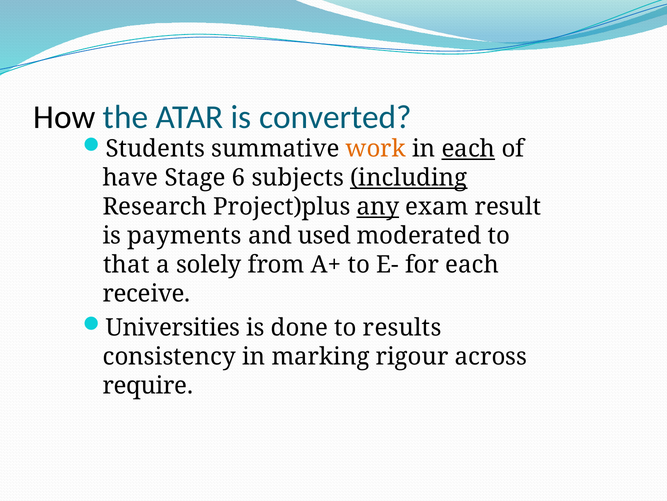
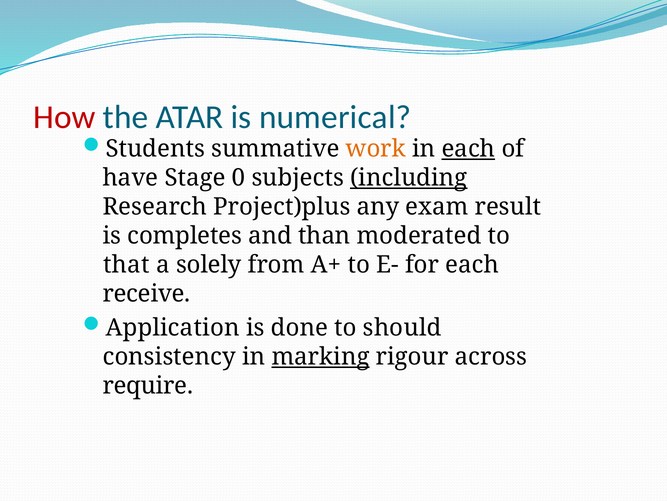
How colour: black -> red (64, 117)
converted: converted -> numerical (335, 117)
6: 6 -> 0 (239, 178)
any underline: present -> none (378, 207)
payments: payments -> completes (185, 236)
used: used -> than (324, 236)
Universities: Universities -> Application (173, 327)
results: results -> should (402, 327)
marking underline: none -> present (321, 356)
